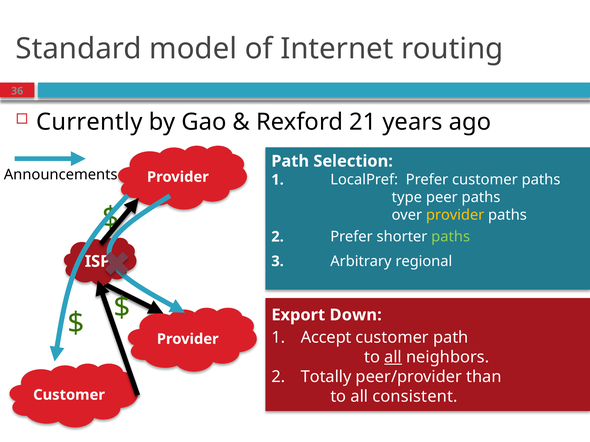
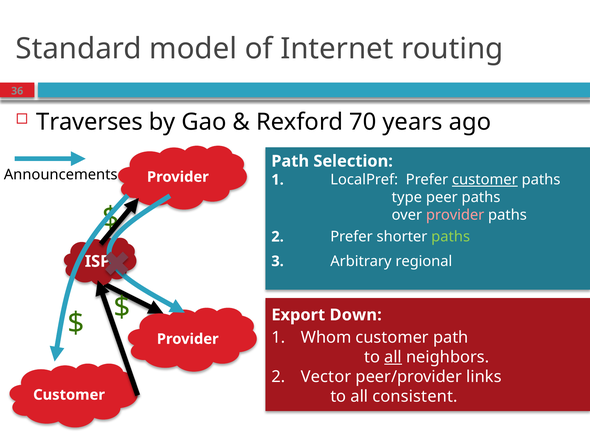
Currently: Currently -> Traverses (90, 122)
21: 21 -> 70 (363, 122)
customer underline: none -> present (485, 180)
provider colour: yellow -> pink (455, 215)
Accept: Accept -> Whom (326, 338)
Totally: Totally -> Vector (326, 377)
than: than -> links (484, 377)
